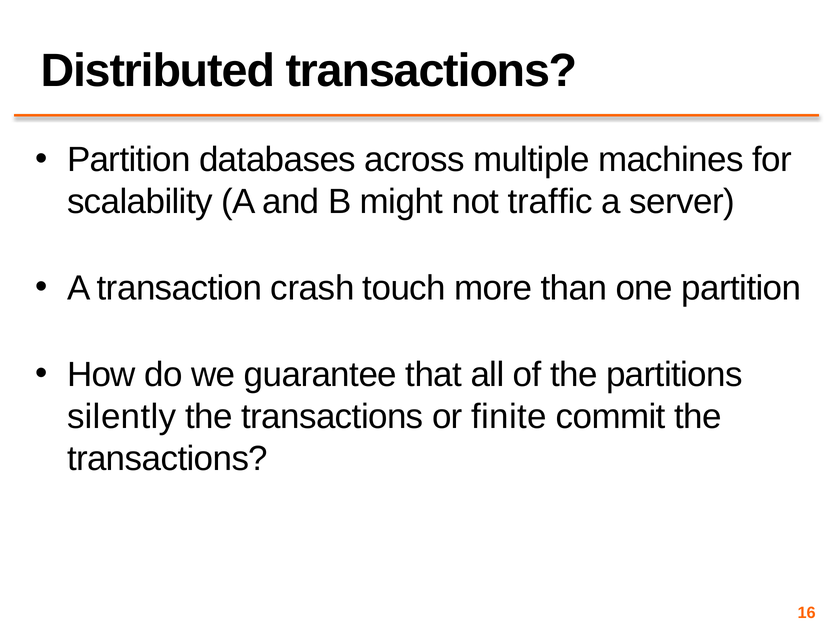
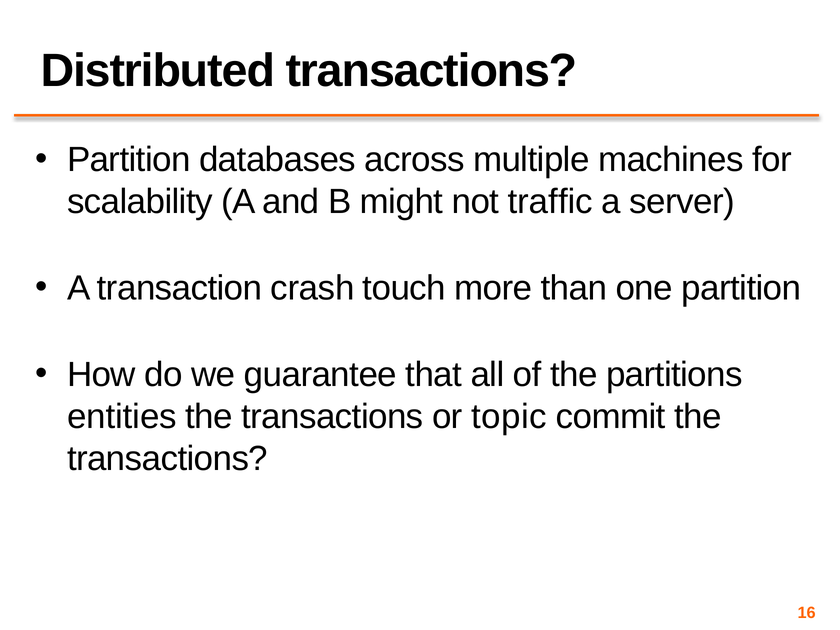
silently: silently -> entities (122, 417)
finite: finite -> topic (509, 417)
